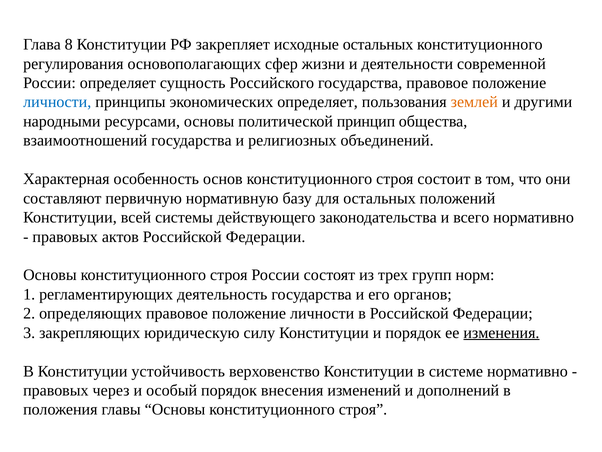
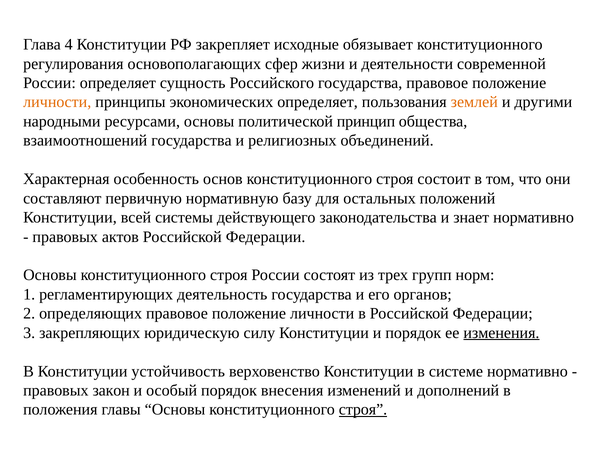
8: 8 -> 4 (69, 44)
исходные остальных: остальных -> обязывает (378, 44)
личности colour: blue -> orange (57, 102)
всего: всего -> знает (471, 217)
через: через -> закон (111, 390)
строя underline: none -> present (363, 409)
